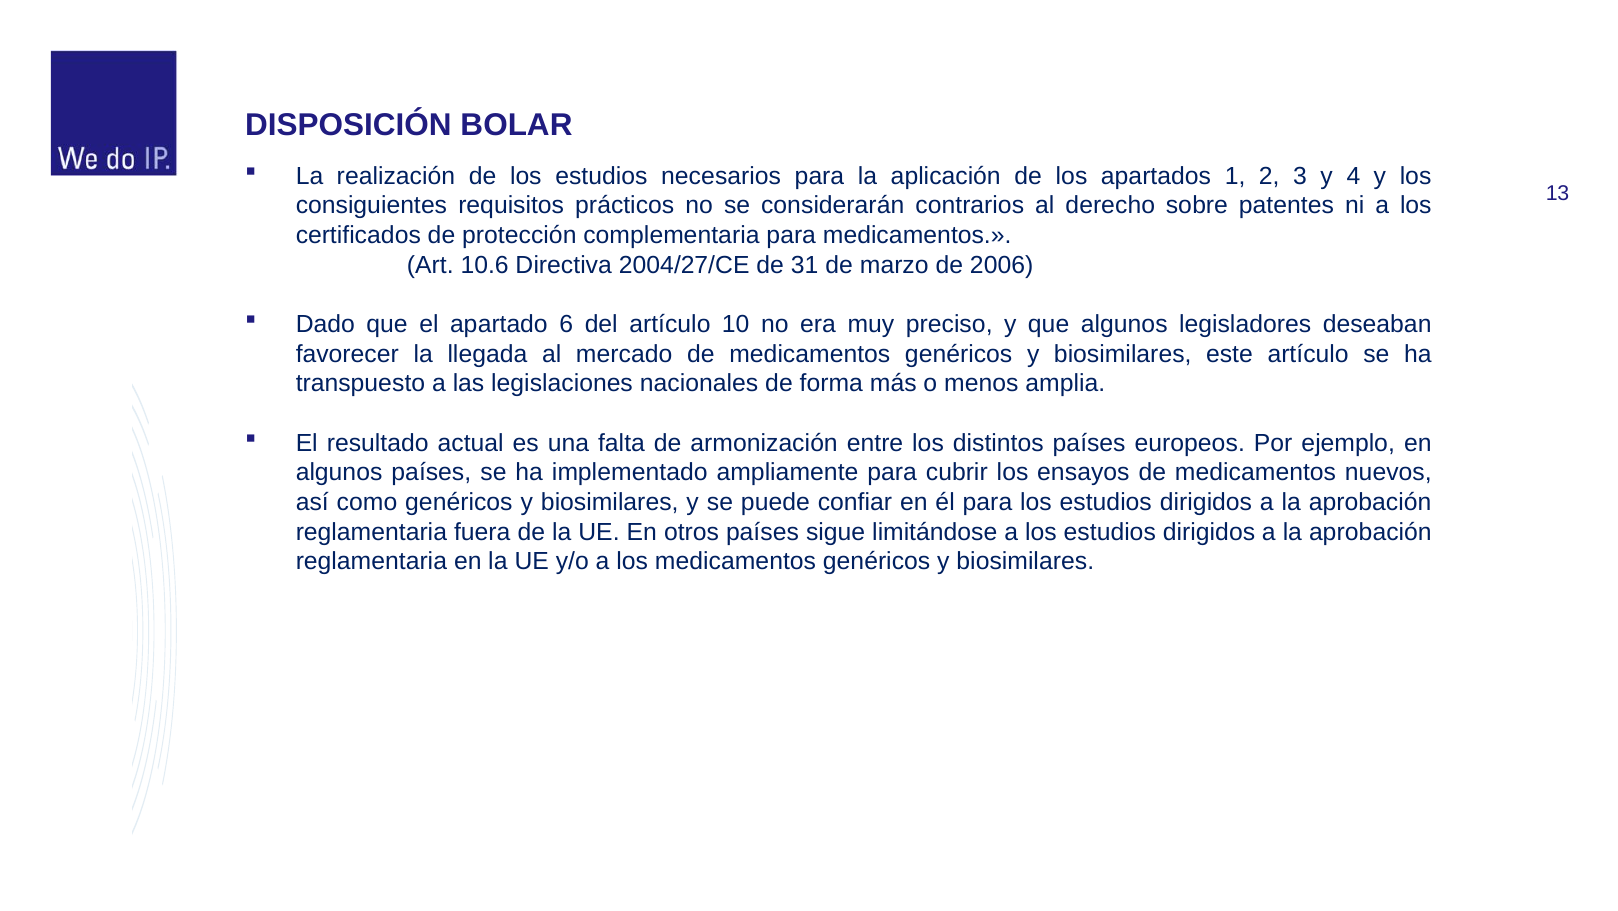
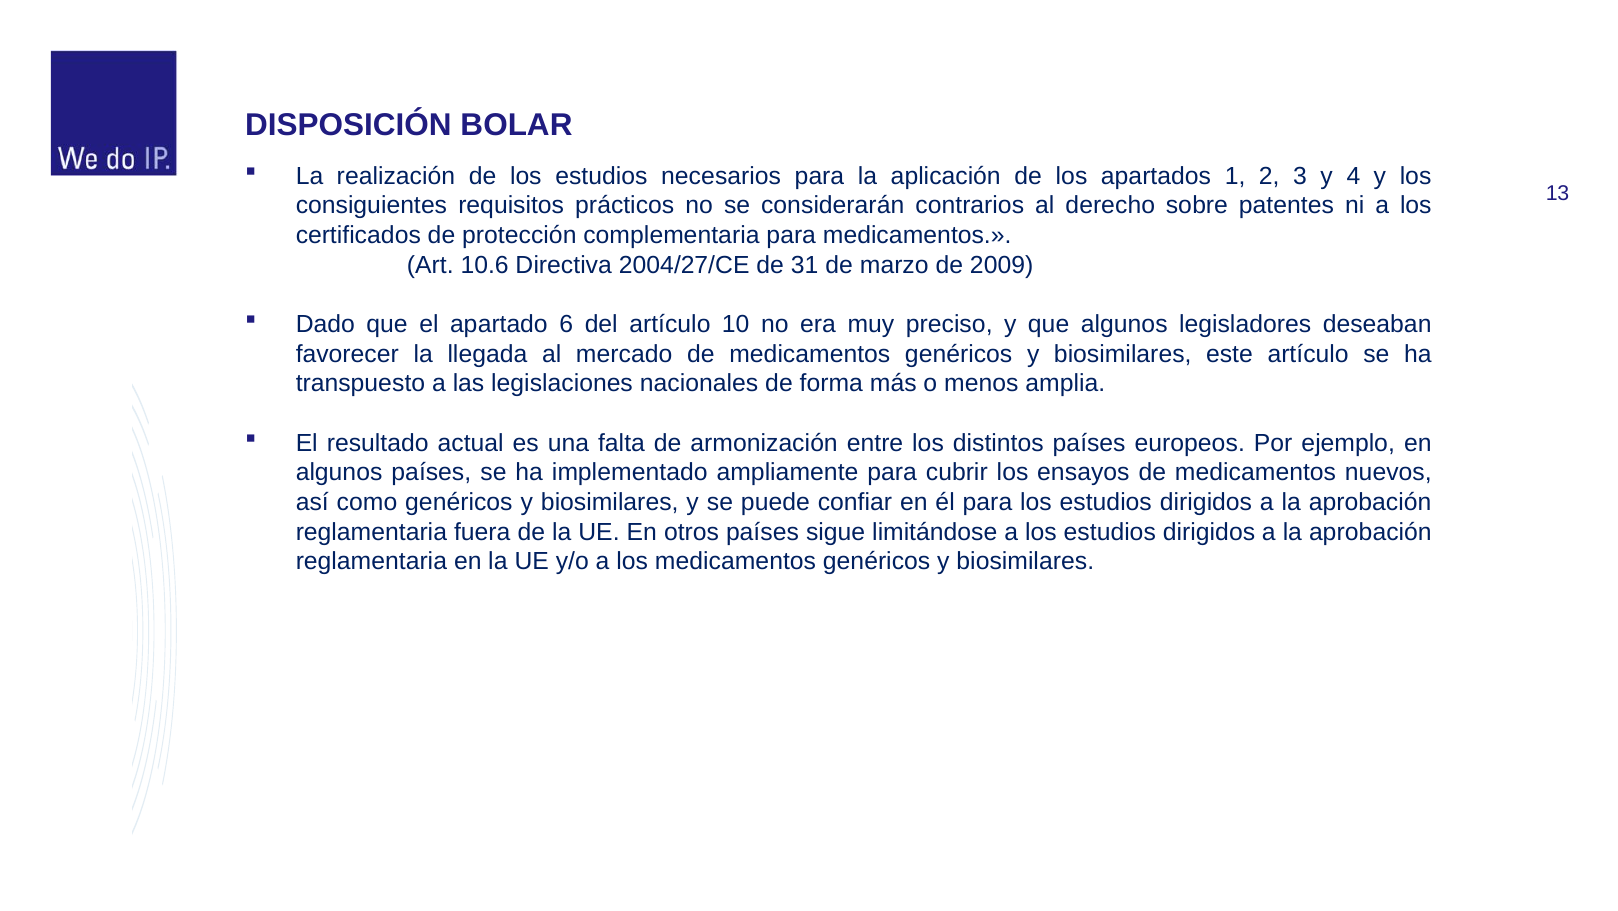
2006: 2006 -> 2009 (1002, 265)
